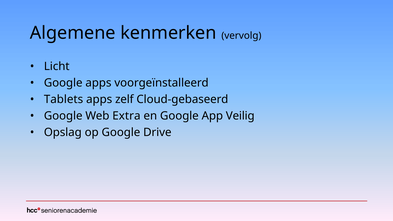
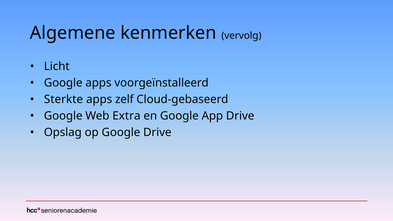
Tablets: Tablets -> Sterkte (63, 99)
App Veilig: Veilig -> Drive (240, 116)
